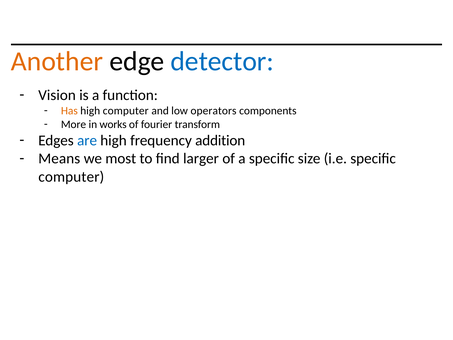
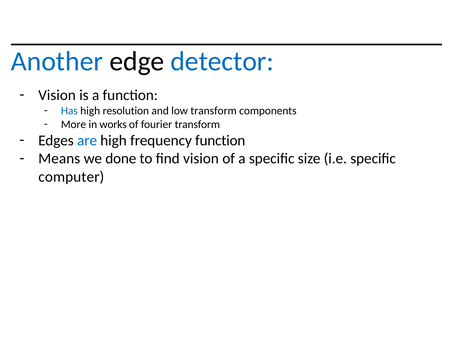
Another colour: orange -> blue (57, 61)
Has colour: orange -> blue (69, 111)
high computer: computer -> resolution (126, 111)
low operators: operators -> transform (214, 111)
frequency addition: addition -> function (220, 140)
most: most -> done (121, 158)
find larger: larger -> vision (201, 158)
